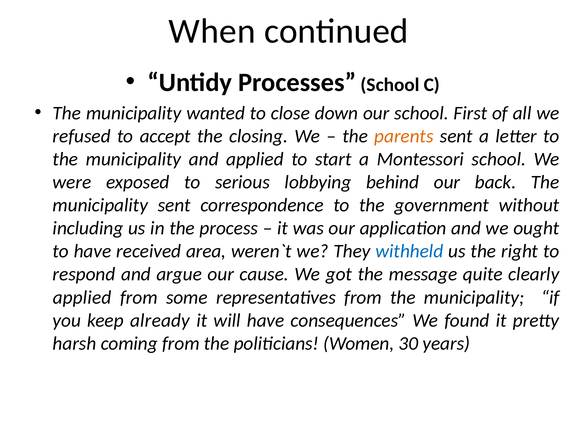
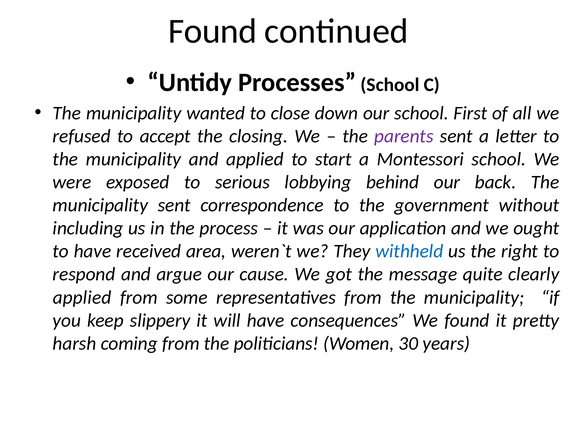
When: When -> Found (212, 31)
parents colour: orange -> purple (404, 136)
already: already -> slippery (160, 321)
